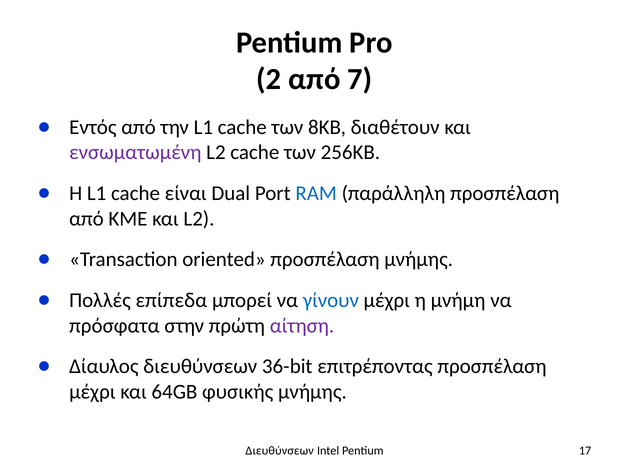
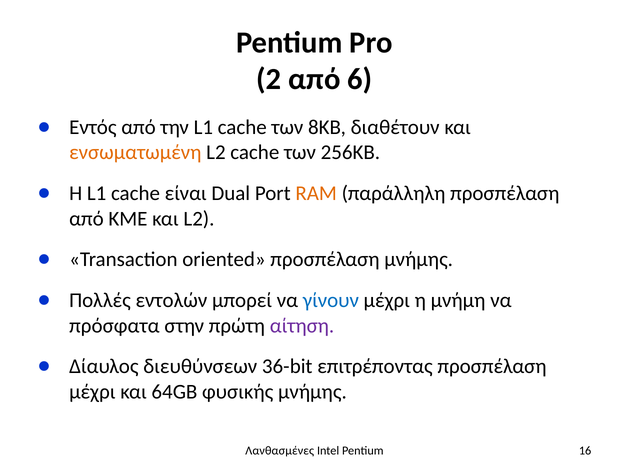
7: 7 -> 6 (360, 79)
ενσωματωμένη colour: purple -> orange (135, 152)
RAM colour: blue -> orange (316, 193)
επίπεδα: επίπεδα -> εντολών (171, 300)
Διευθύνσεων: Διευθύνσεων -> Λανθασμένες (280, 451)
17: 17 -> 16 (585, 451)
